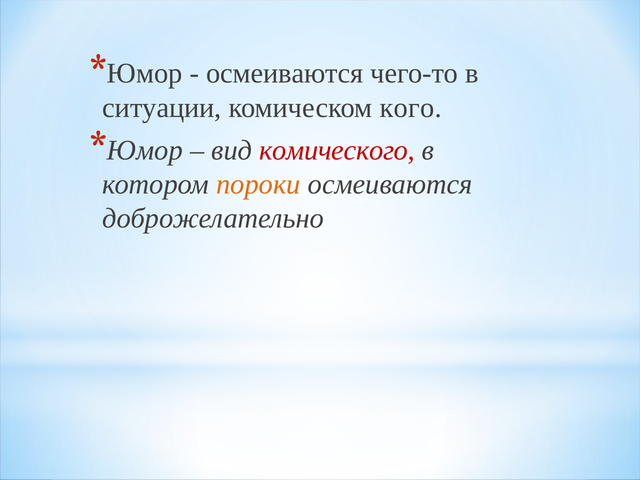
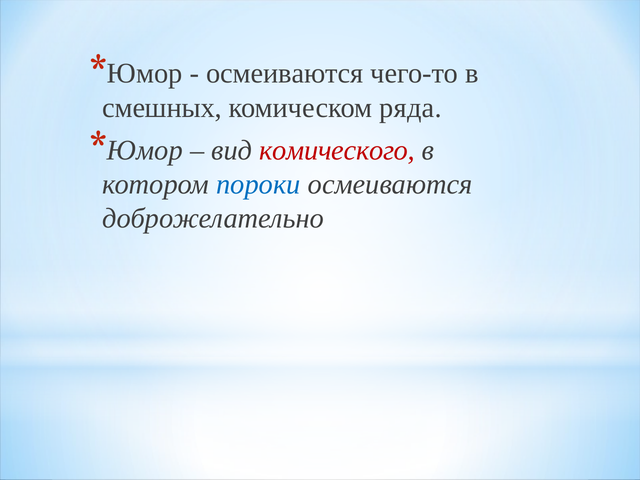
ситуации: ситуации -> смешных (162, 108)
кого: кого -> ряда (411, 108)
пороки colour: orange -> blue (258, 184)
